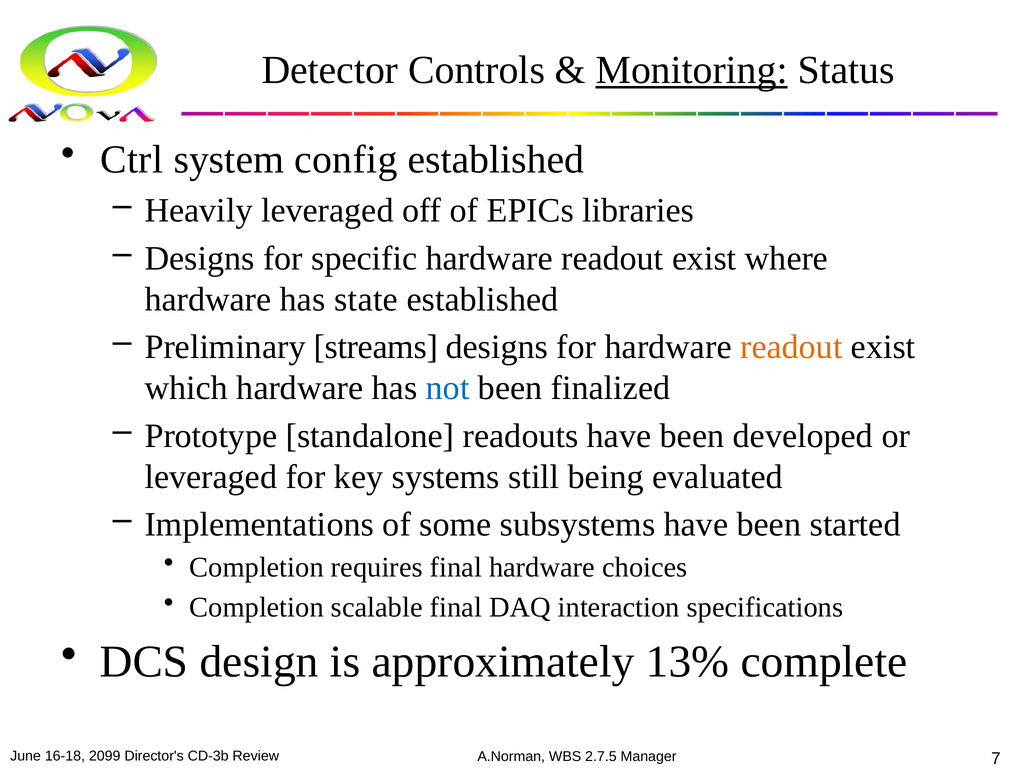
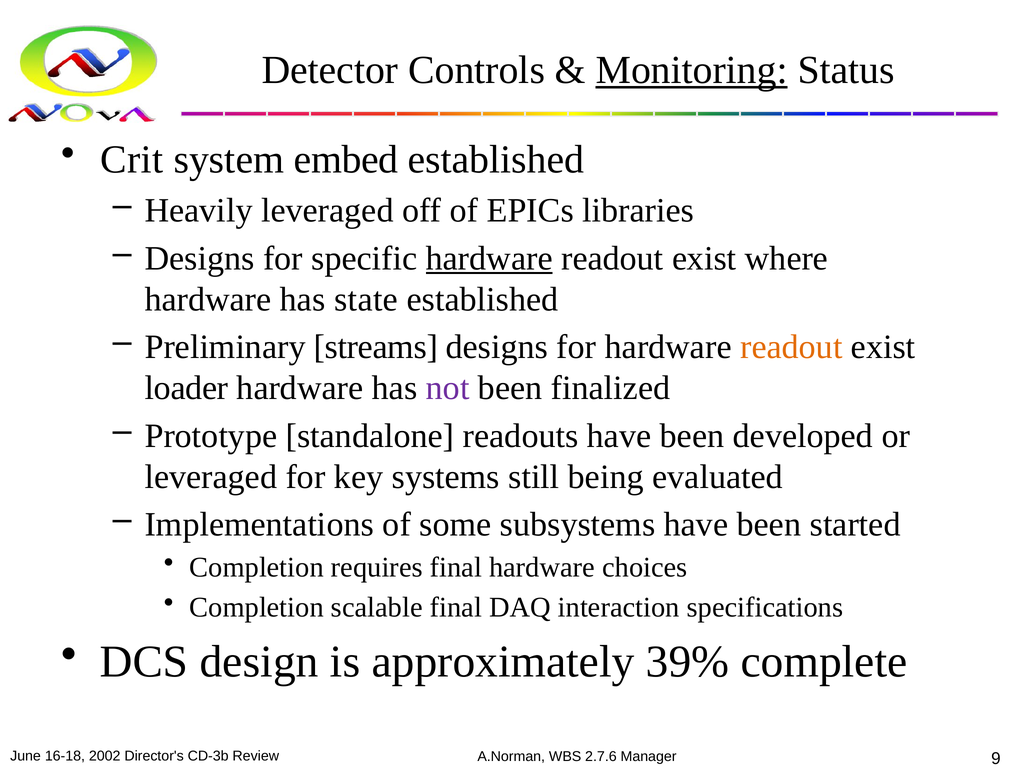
Ctrl: Ctrl -> Crit (132, 160)
config: config -> embed (346, 160)
hardware underline: none -> present (489, 258)
which: which -> loader (186, 388)
not colour: blue -> purple (448, 388)
13%: 13% -> 39% (688, 662)
2099: 2099 -> 2002 (105, 756)
2.7.5: 2.7.5 -> 2.7.6 (601, 757)
7: 7 -> 9 (996, 758)
